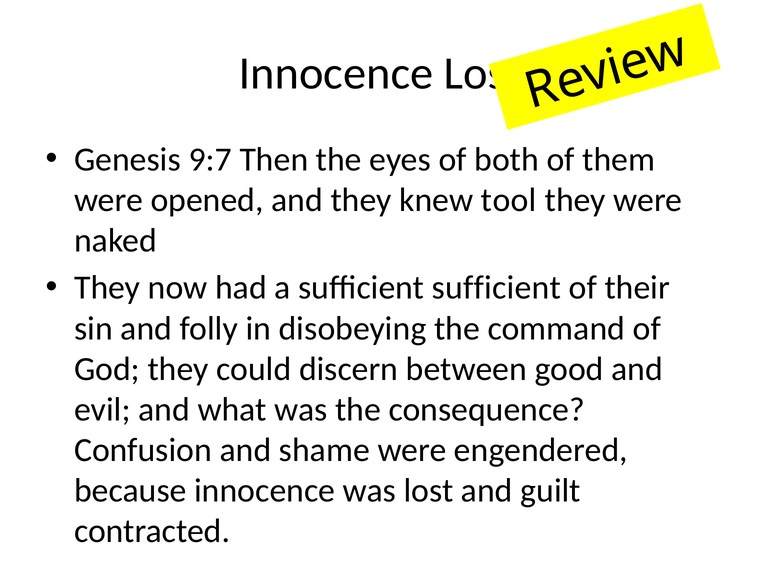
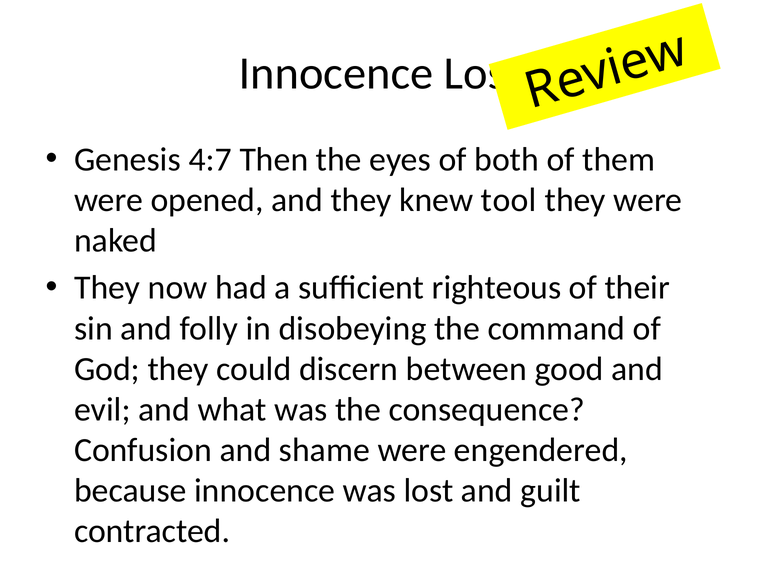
9:7: 9:7 -> 4:7 (210, 159)
sufficient sufficient: sufficient -> righteous (497, 288)
